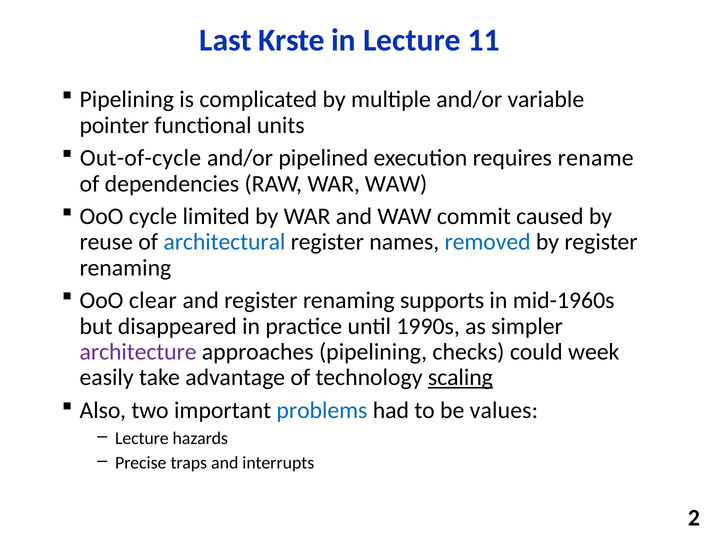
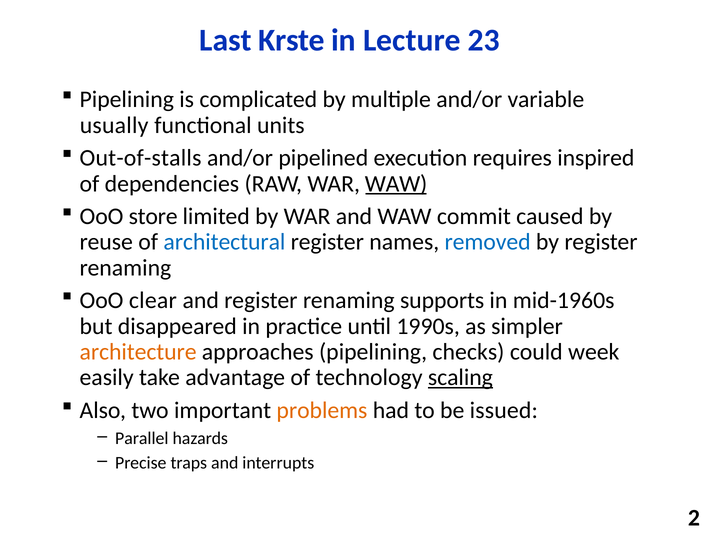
11: 11 -> 23 (484, 40)
pointer: pointer -> usually (114, 125)
Out-of-cycle: Out-of-cycle -> Out-of-stalls (141, 158)
rename: rename -> inspired (596, 158)
WAW underline: none -> present (396, 184)
cycle: cycle -> store (153, 216)
architecture colour: purple -> orange (138, 352)
problems colour: blue -> orange (322, 410)
values: values -> issued (504, 410)
Lecture: Lecture -> Parallel (142, 438)
